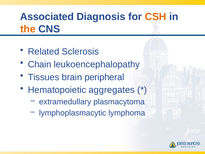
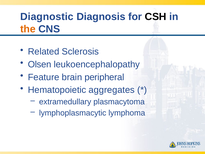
Associated: Associated -> Diagnostic (47, 17)
CSH colour: orange -> black (156, 17)
Chain: Chain -> Olsen (40, 64)
Tissues: Tissues -> Feature (44, 77)
